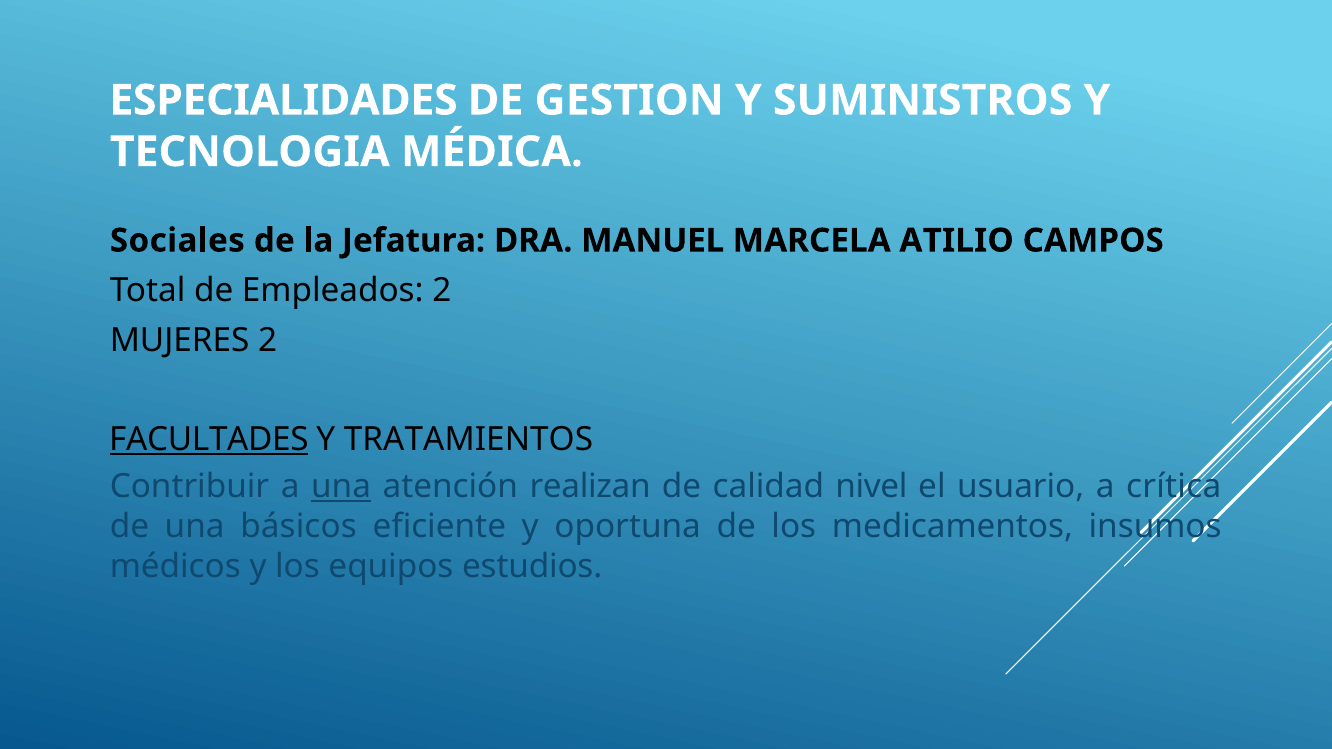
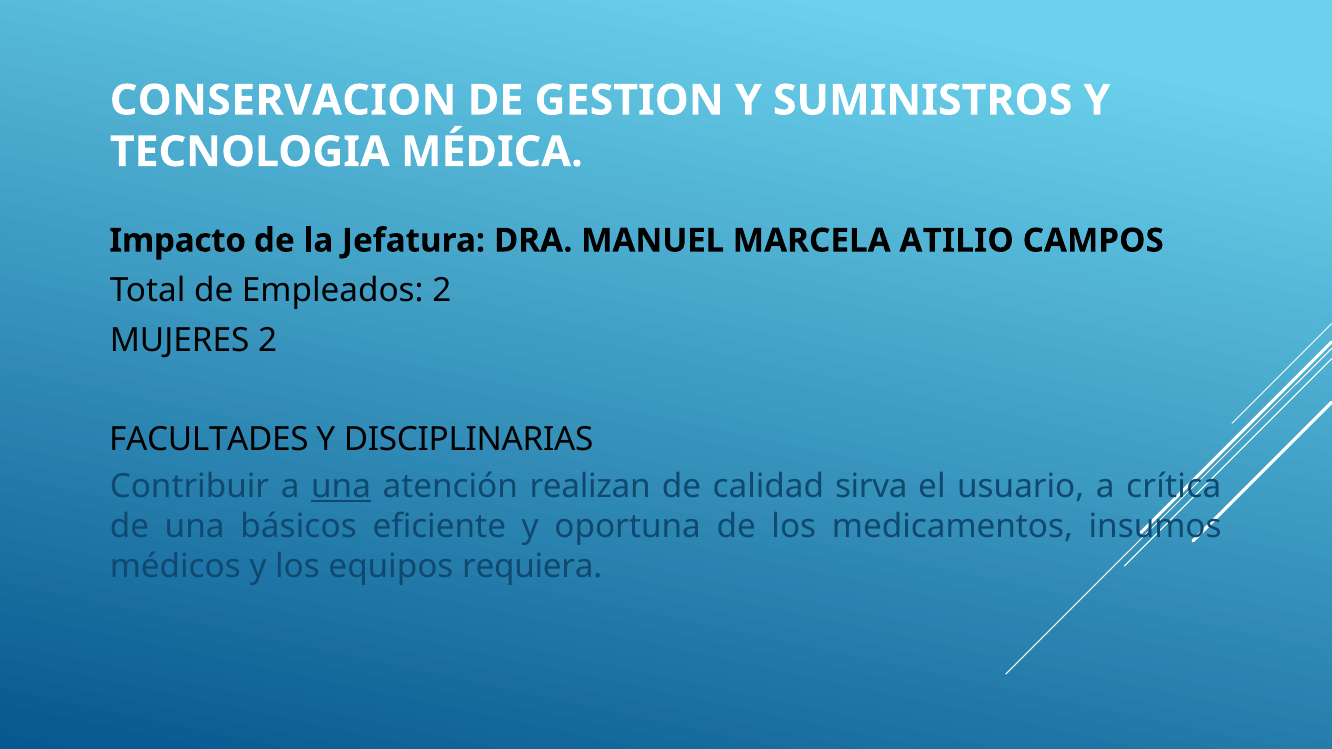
ESPECIALIDADES: ESPECIALIDADES -> CONSERVACION (283, 100)
Sociales: Sociales -> Impacto (178, 241)
FACULTADES underline: present -> none (209, 440)
TRATAMIENTOS: TRATAMIENTOS -> DISCIPLINARIAS (469, 440)
nivel: nivel -> sirva (871, 486)
estudios: estudios -> requiera (532, 566)
